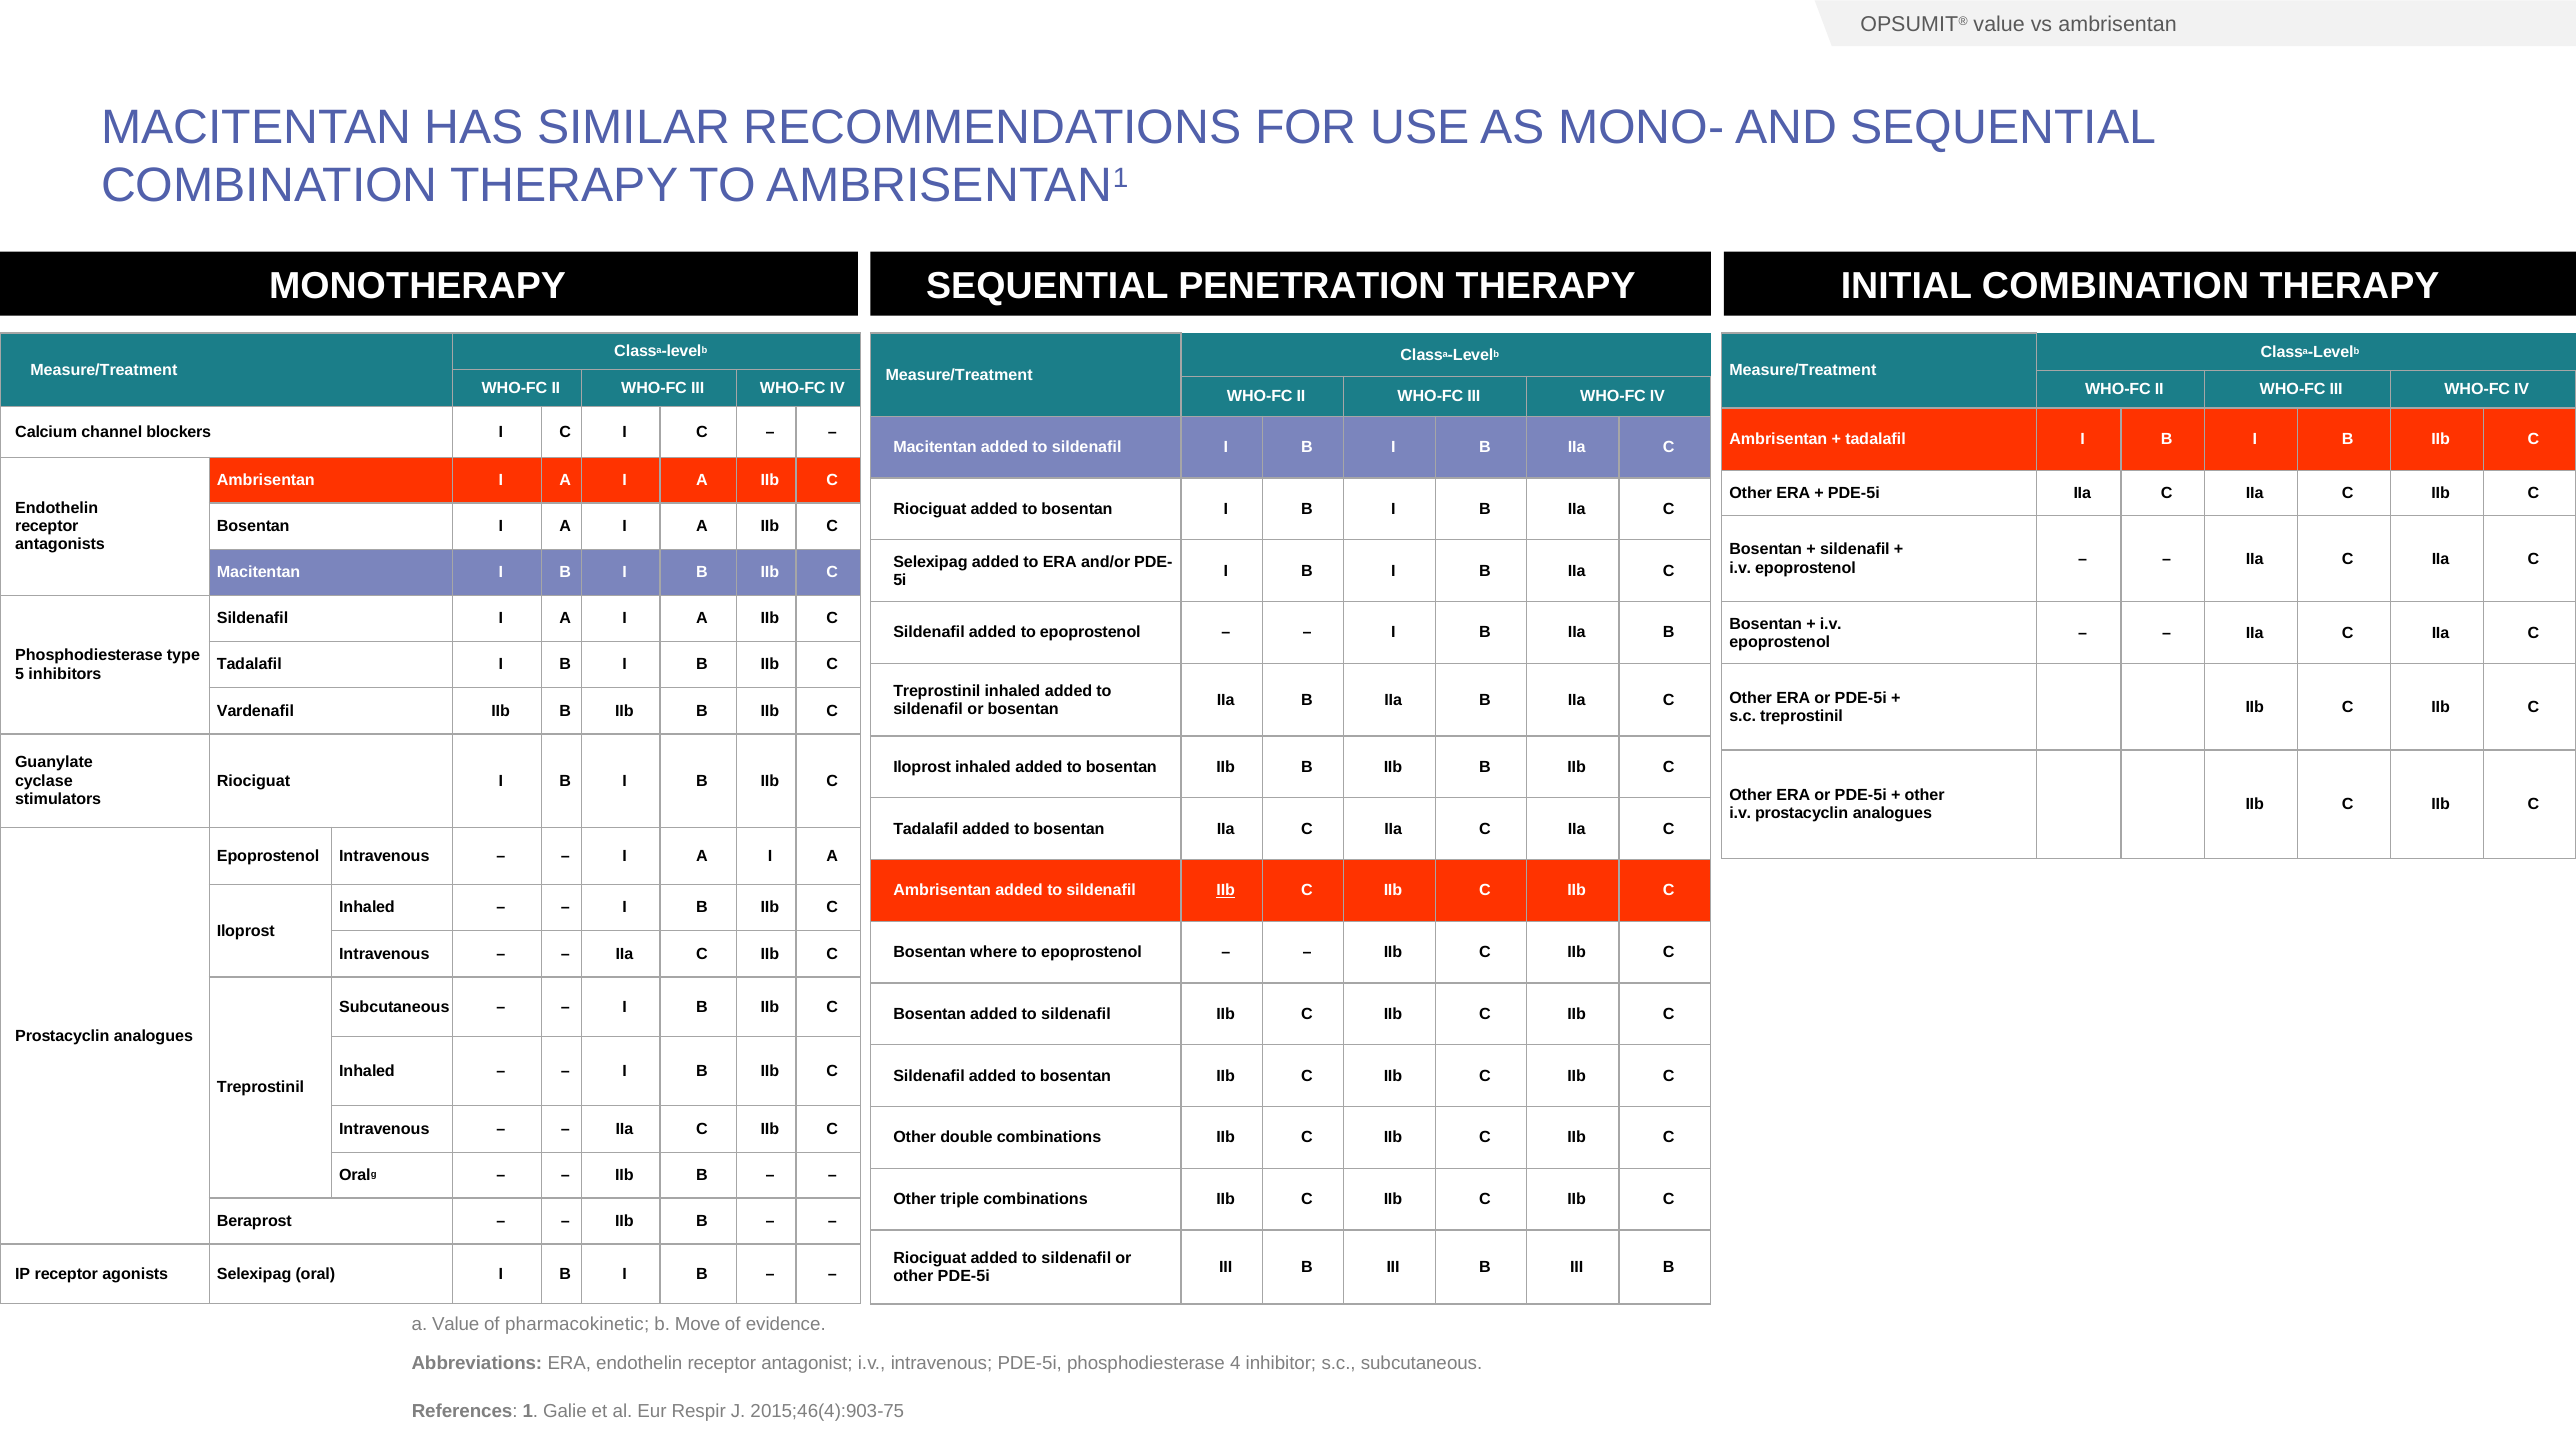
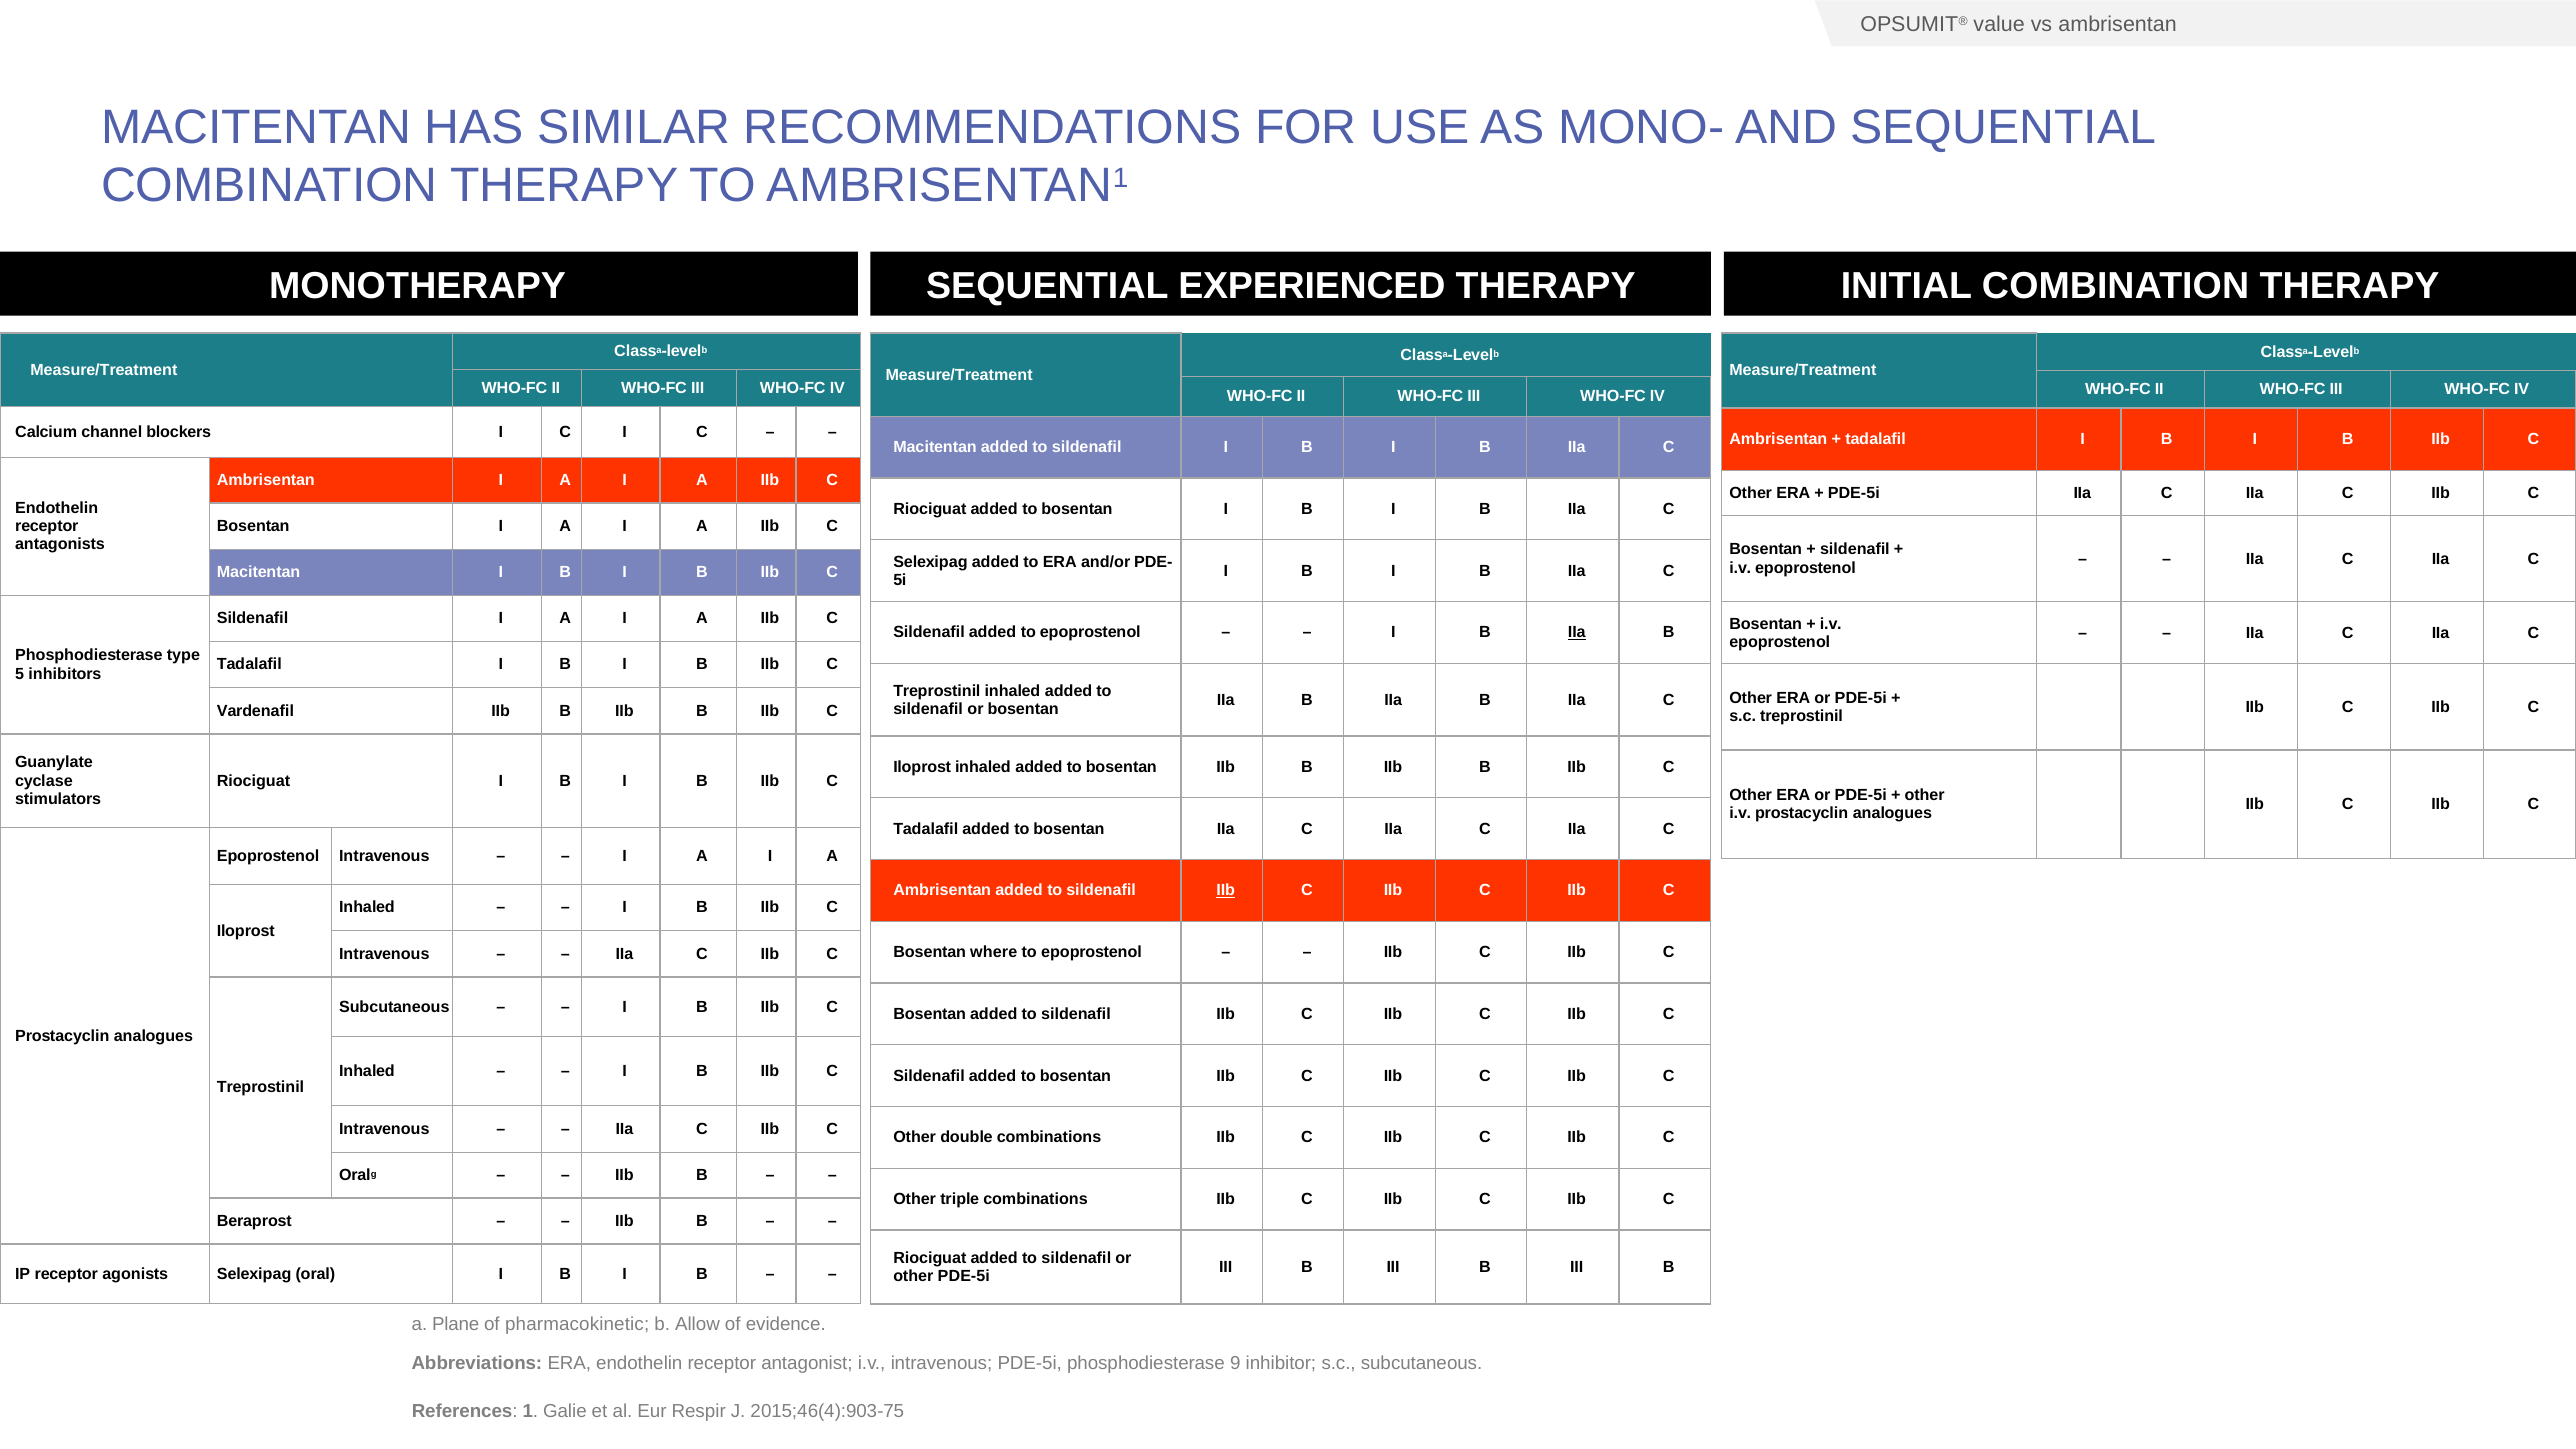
PENETRATION: PENETRATION -> EXPERIENCED (1312, 286)
IIa underline: none -> present (1577, 633)
a Value: Value -> Plane (456, 1324)
Move: Move -> Allow (697, 1324)
4: 4 -> 9 (1235, 1363)
